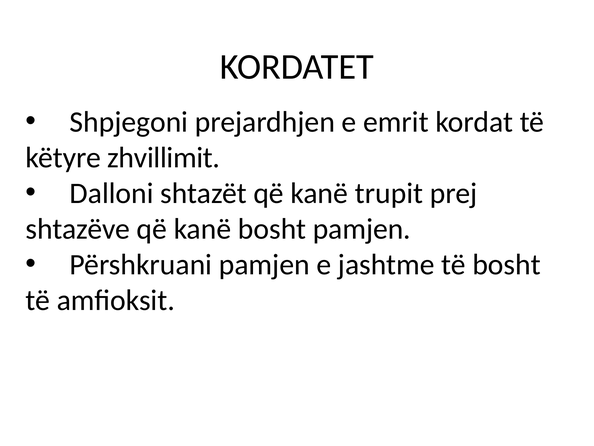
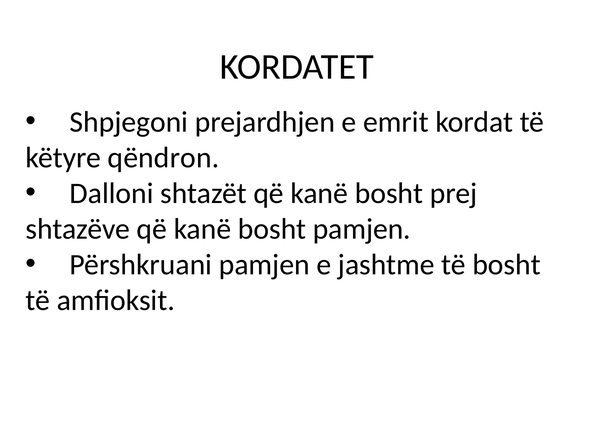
zhvillimit: zhvillimit -> qëndron (163, 157)
shtazët që kanë trupit: trupit -> bosht (389, 193)
